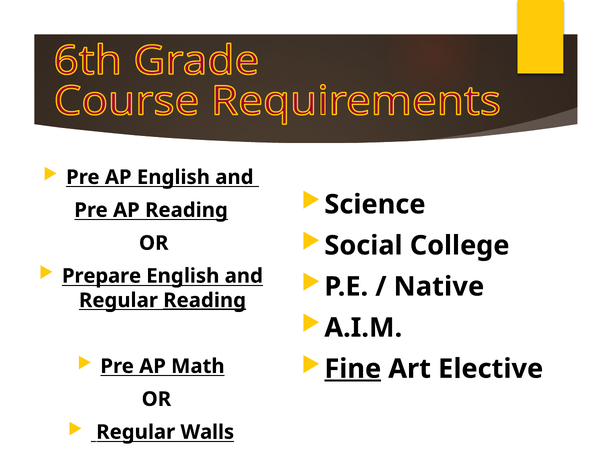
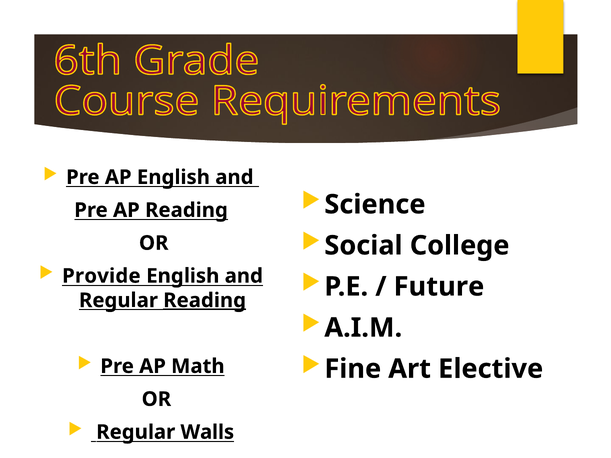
Prepare: Prepare -> Provide (101, 276)
Native: Native -> Future (439, 287)
Fine underline: present -> none (353, 369)
